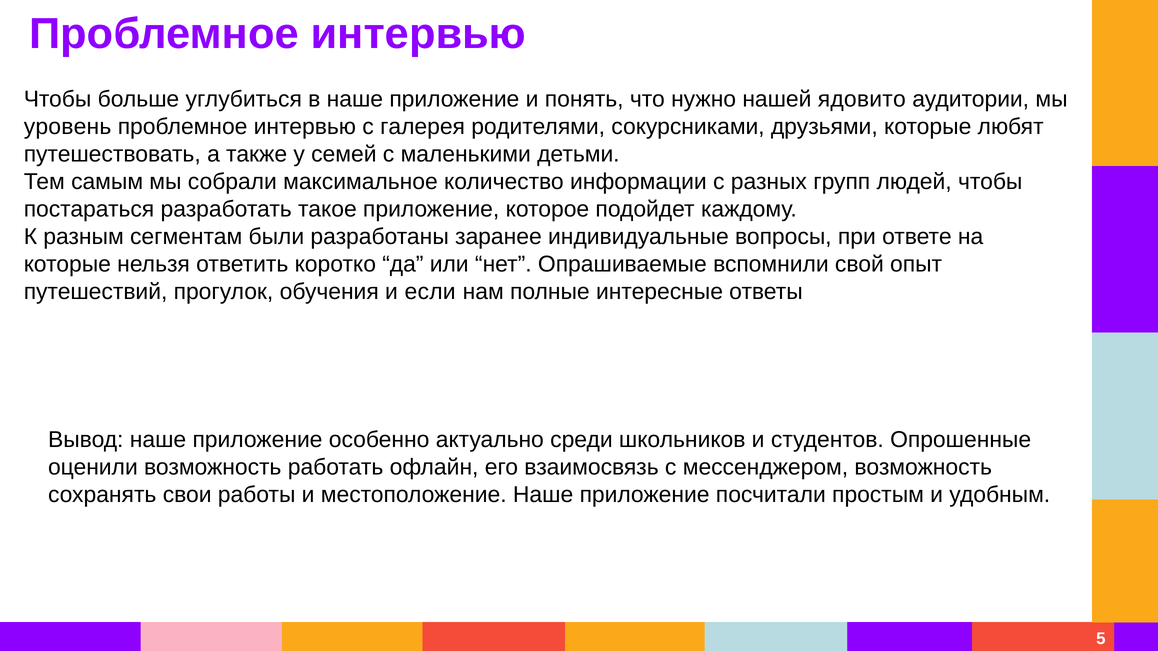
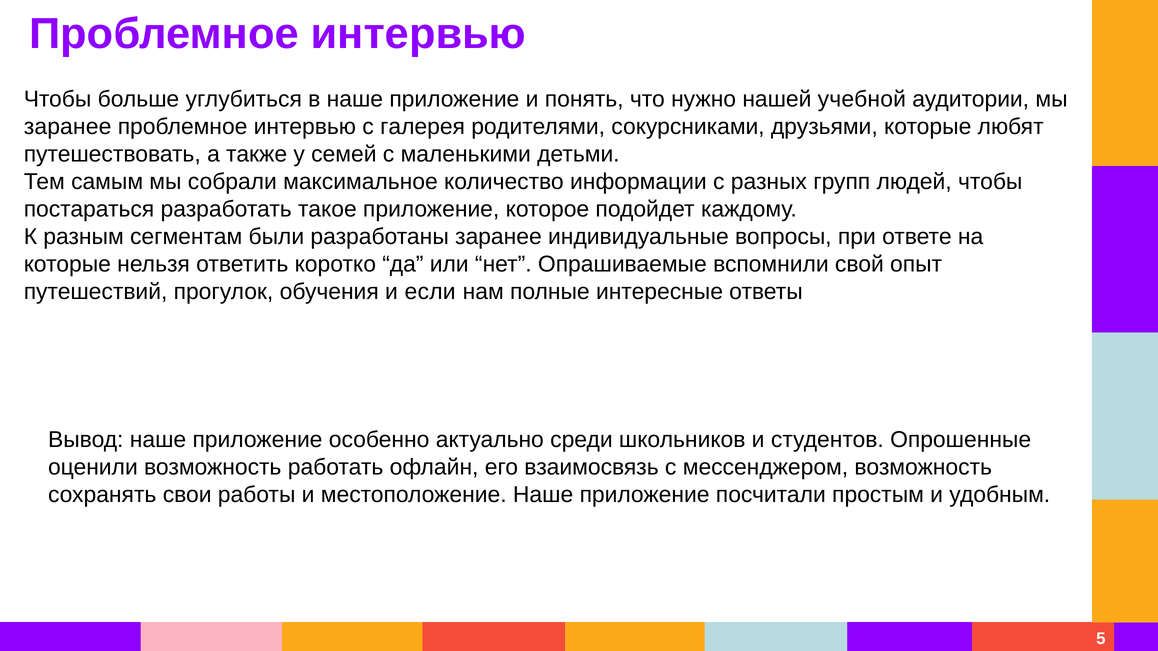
ядовито: ядовито -> учебной (862, 99)
уровень: уровень -> заранее (68, 127)
